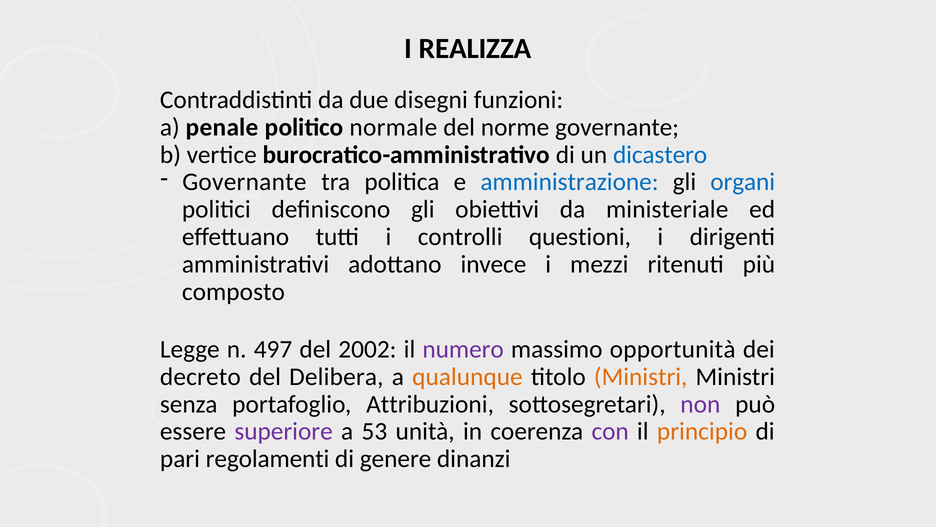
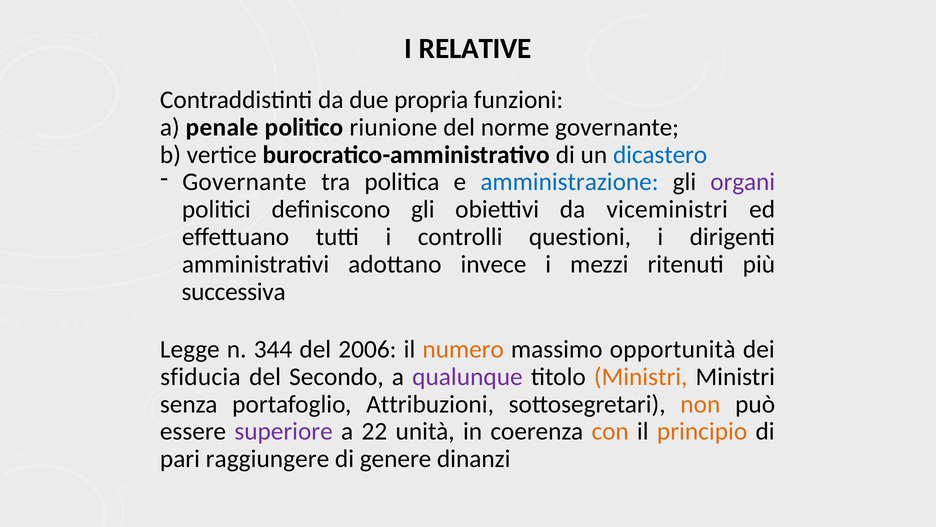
REALIZZA: REALIZZA -> RELATIVE (475, 49)
disegni: disegni -> propria (431, 100)
normale: normale -> riunione (393, 127)
organi colour: blue -> purple (743, 182)
ministeriale: ministeriale -> viceministri (667, 209)
composto: composto -> successiva (234, 291)
497: 497 -> 344 (273, 349)
2002: 2002 -> 2006 (367, 349)
numero colour: purple -> orange (463, 349)
decreto: decreto -> sfiducia (200, 376)
Delibera: Delibera -> Secondo (336, 376)
qualunque colour: orange -> purple (467, 376)
non colour: purple -> orange (700, 404)
53: 53 -> 22 (374, 431)
con colour: purple -> orange (610, 431)
regolamenti: regolamenti -> raggiungere (267, 459)
